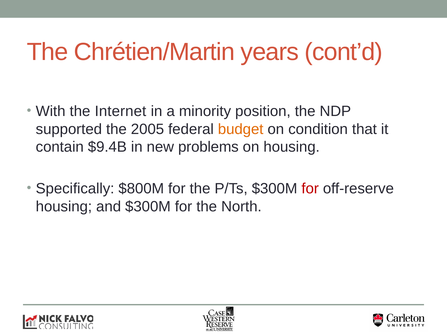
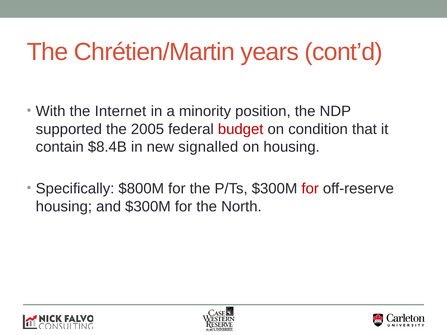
budget colour: orange -> red (241, 129)
$9.4B: $9.4B -> $8.4B (107, 147)
problems: problems -> signalled (208, 147)
